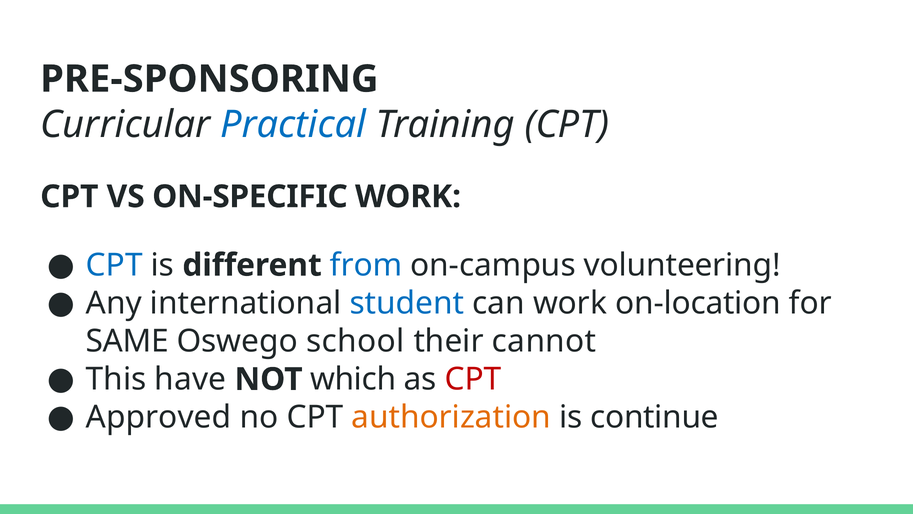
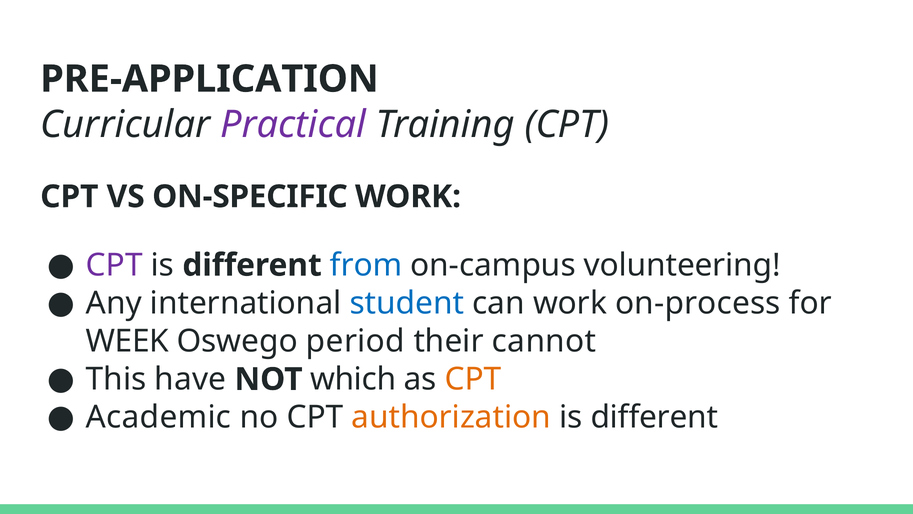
PRE-SPONSORING: PRE-SPONSORING -> PRE-APPLICATION (209, 79)
Practical colour: blue -> purple (293, 125)
CPT colour: blue -> purple (114, 265)
on-location: on-location -> on-process (698, 303)
SAME: SAME -> WEEK (127, 341)
school: school -> period (355, 341)
CPT colour: red -> orange (473, 379)
Approved: Approved -> Academic (159, 417)
continue: continue -> different (654, 417)
